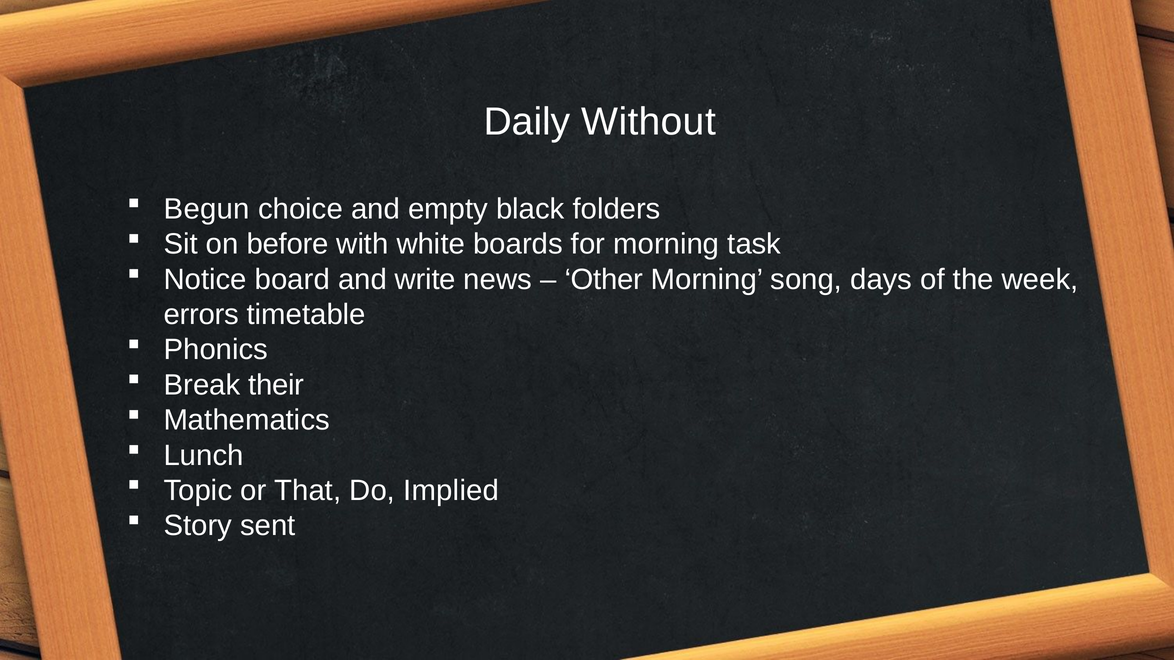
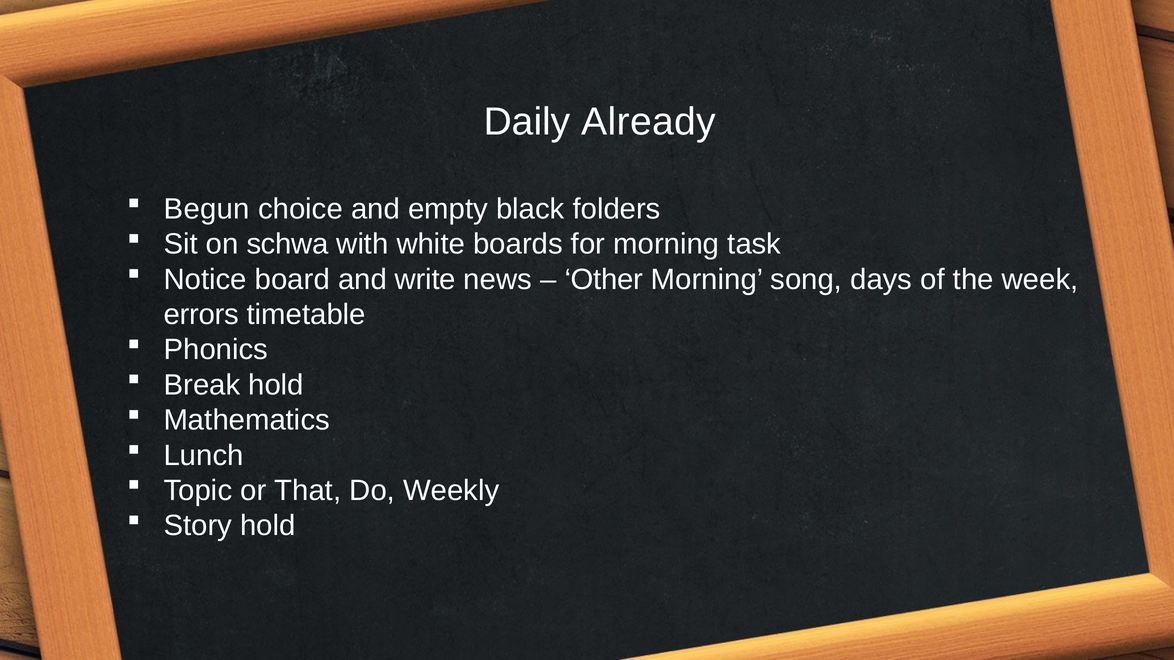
Without: Without -> Already (649, 122)
before: before -> schwa (288, 244)
Break their: their -> hold (276, 385)
Implied: Implied -> Weekly (451, 491)
Story sent: sent -> hold (268, 526)
